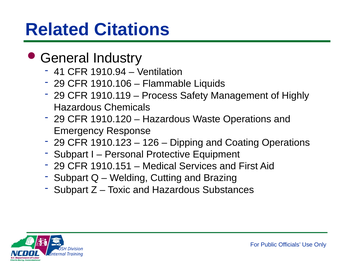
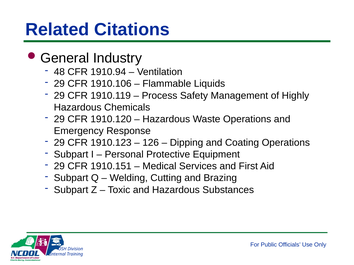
41: 41 -> 48 (59, 72)
